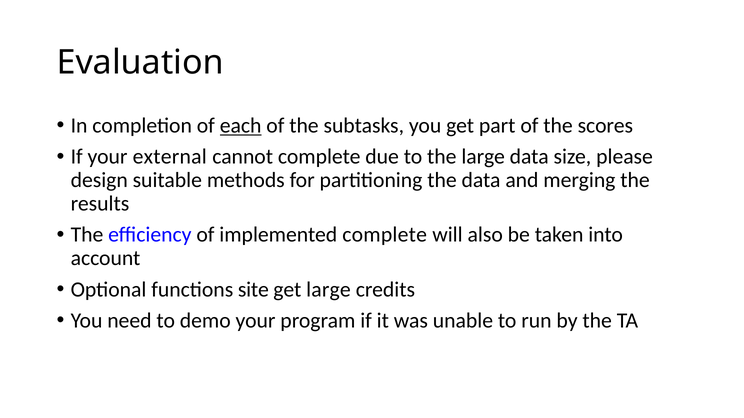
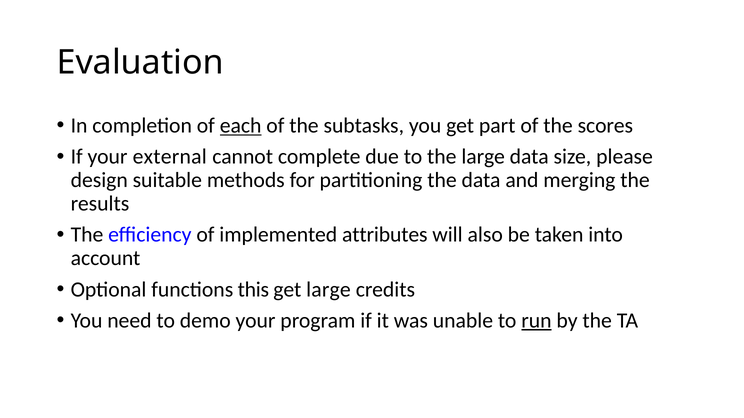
implemented complete: complete -> attributes (385, 235)
site: site -> this (253, 290)
run underline: none -> present (536, 321)
